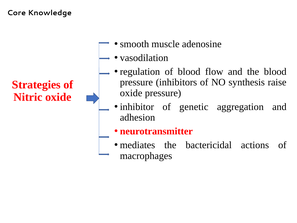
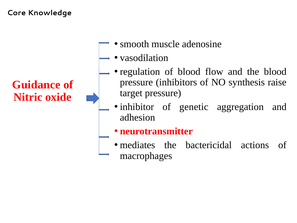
Strategies: Strategies -> Guidance (36, 85)
oxide: oxide -> target (131, 93)
